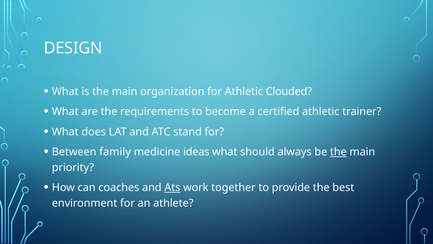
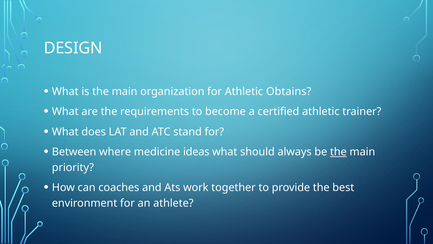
Clouded: Clouded -> Obtains (289, 91)
family: family -> where (115, 152)
Ats underline: present -> none (172, 187)
